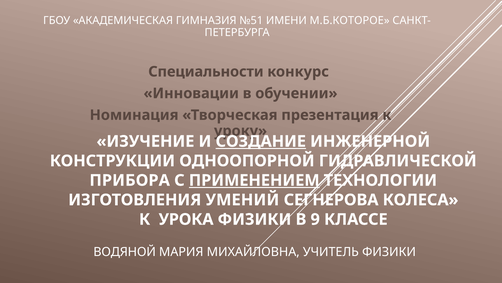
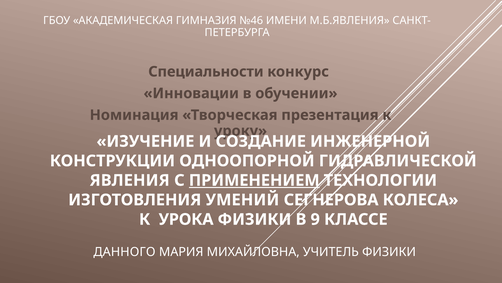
№51: №51 -> №46 (251, 21)
М.Б.КОТОРОЕ: М.Б.КОТОРОЕ -> М.Б.ЯВЛЕНИЯ (350, 21)
СОЗДАНИЕ underline: present -> none (261, 141)
ПРИБОРА: ПРИБОРА -> ЯВЛЕНИЯ (130, 180)
ВОДЯНОЙ: ВОДЯНОЙ -> ДАННОГО (124, 251)
